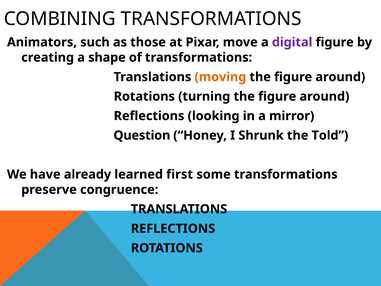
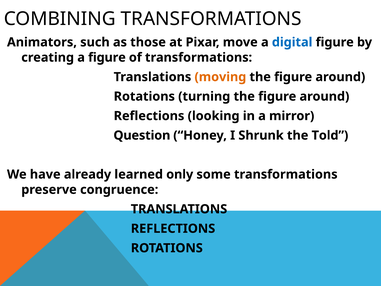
digital colour: purple -> blue (292, 42)
a shape: shape -> figure (107, 57)
first: first -> only (180, 174)
